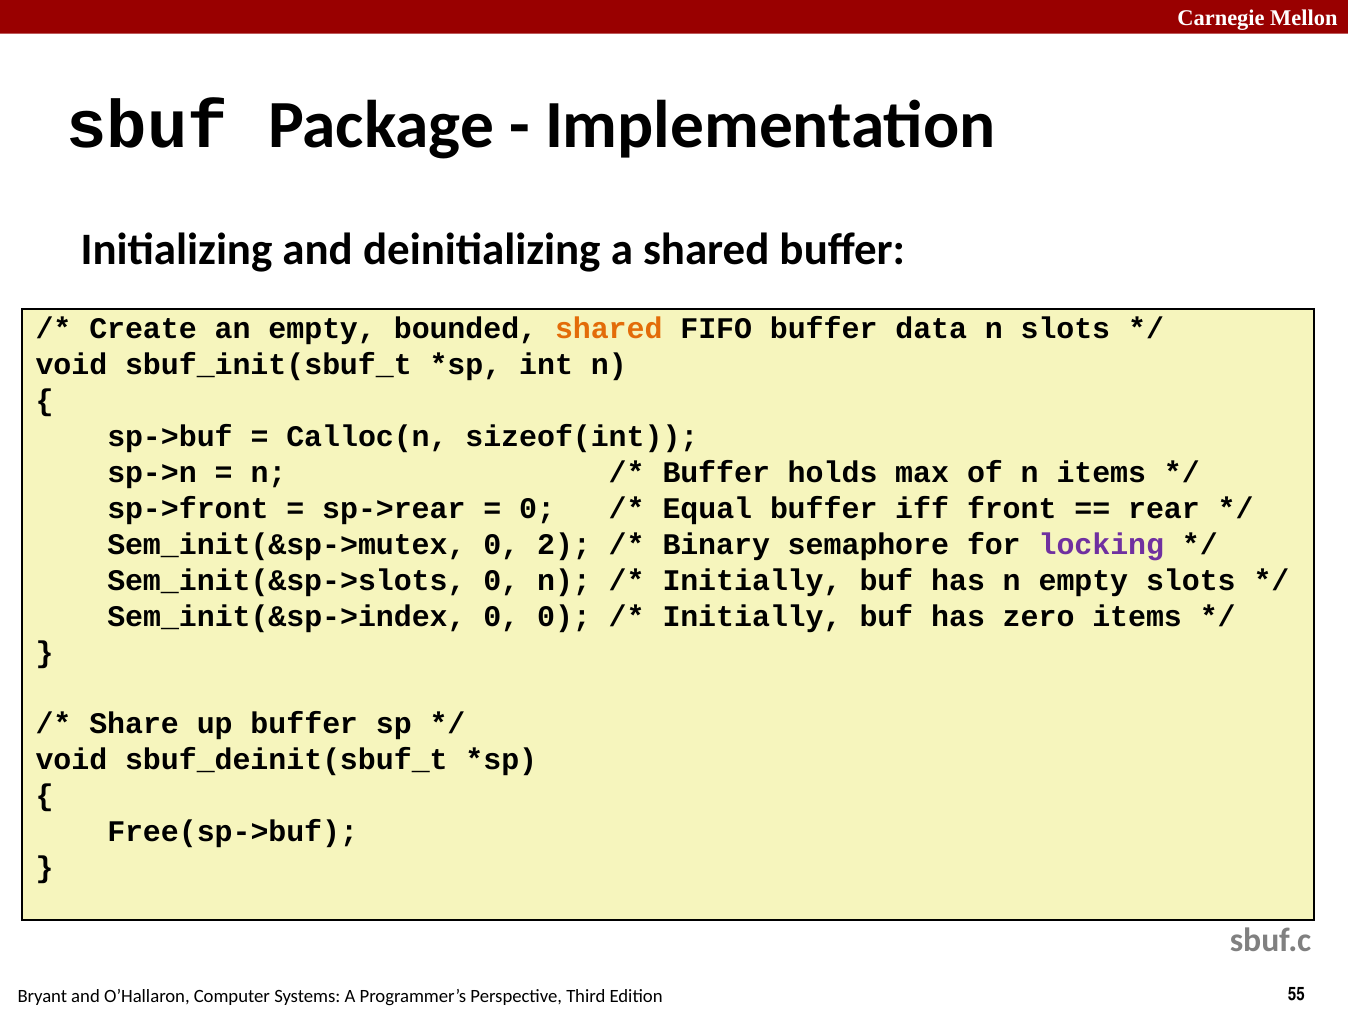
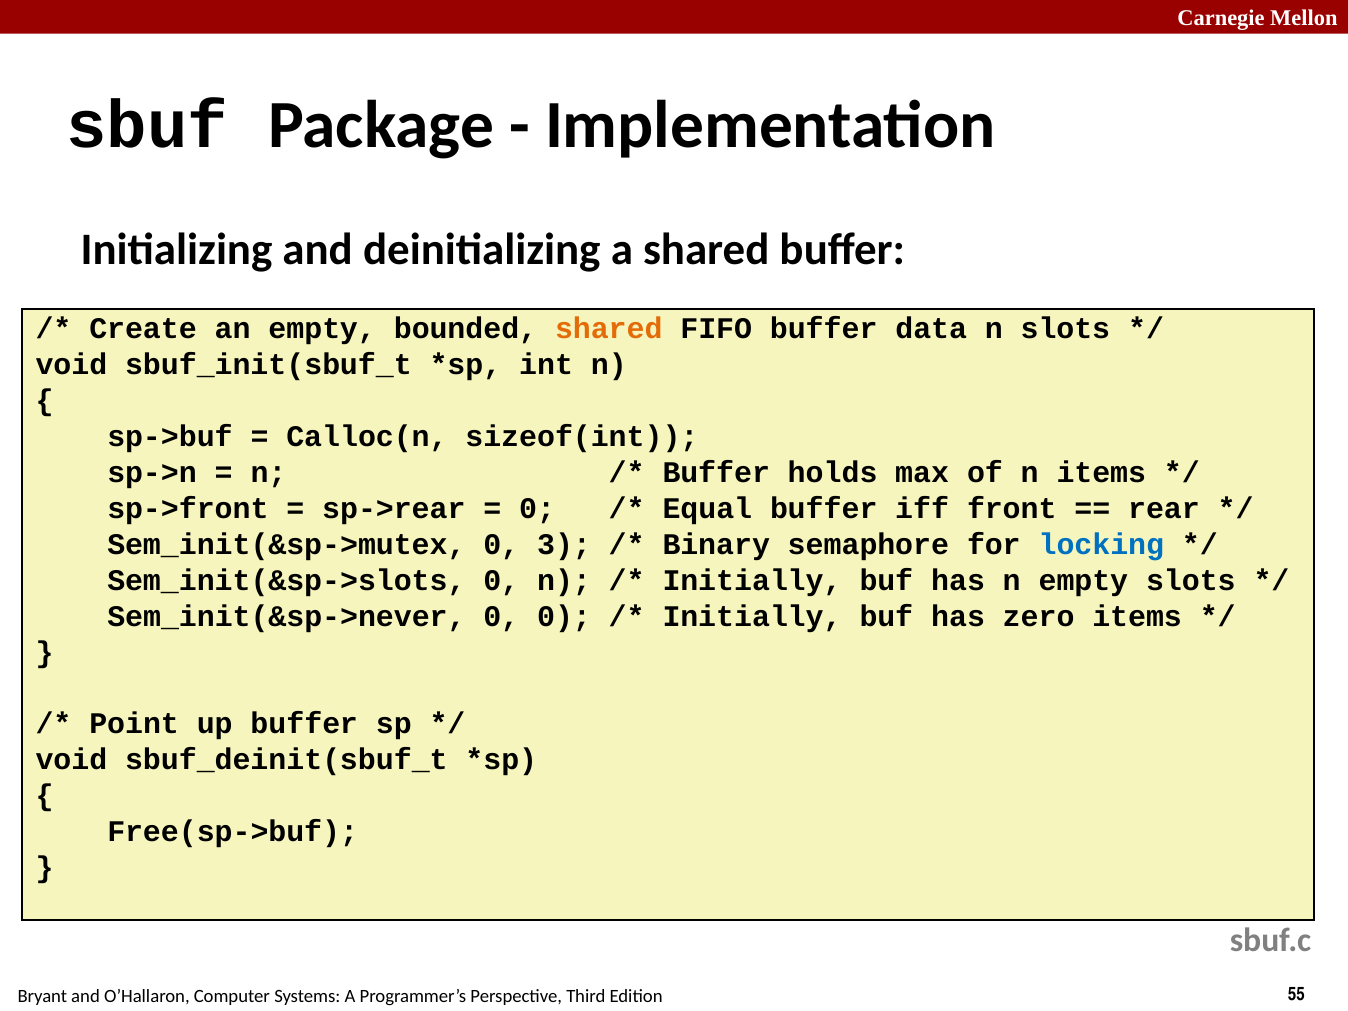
2: 2 -> 3 (564, 544)
locking colour: purple -> blue (1101, 544)
Sem_init(&sp->index: Sem_init(&sp->index -> Sem_init(&sp->never (286, 616)
Share: Share -> Point (134, 724)
